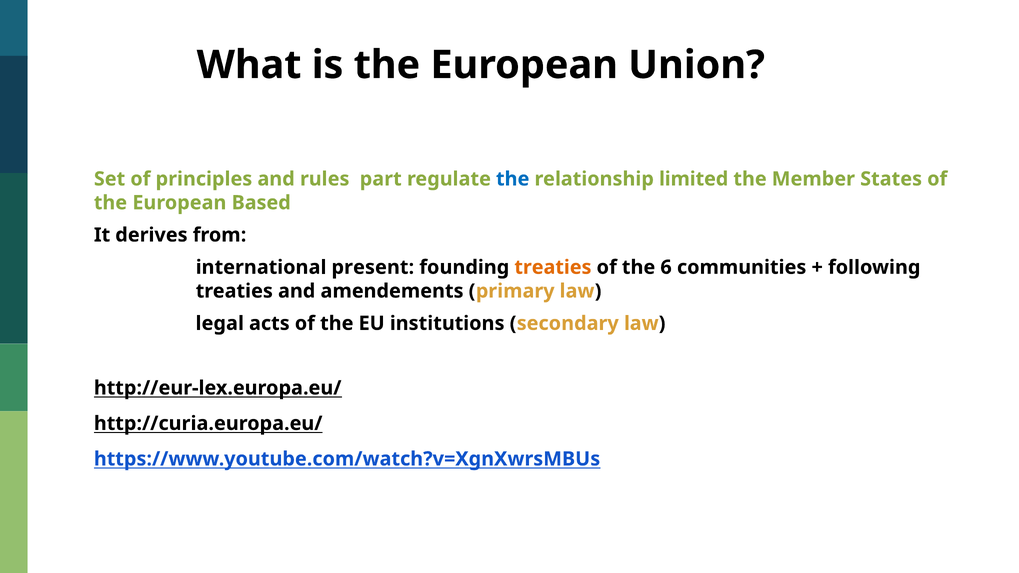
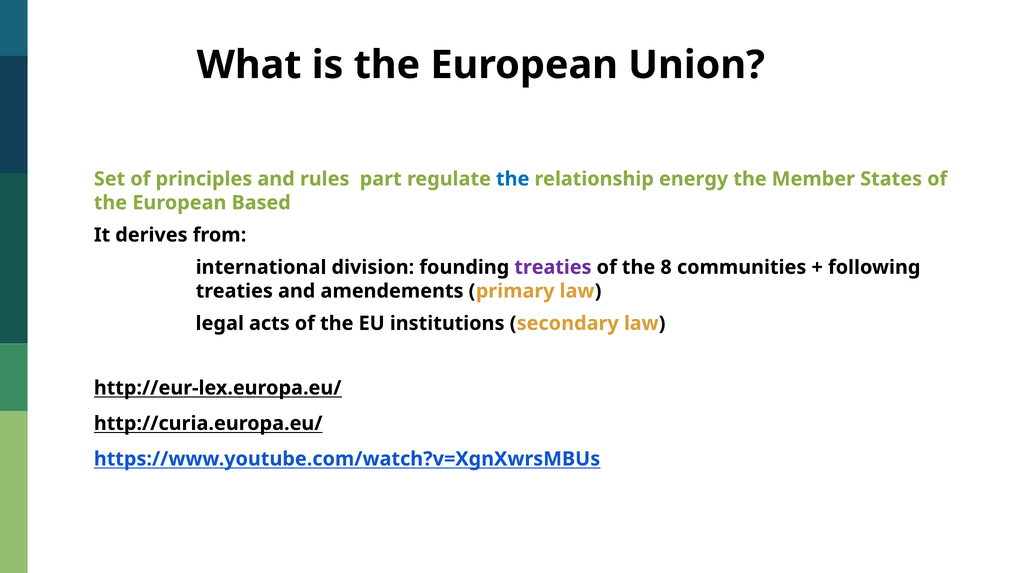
limited: limited -> energy (694, 179)
present: present -> division (373, 267)
treaties colour: orange -> purple (553, 267)
6: 6 -> 8 (666, 267)
